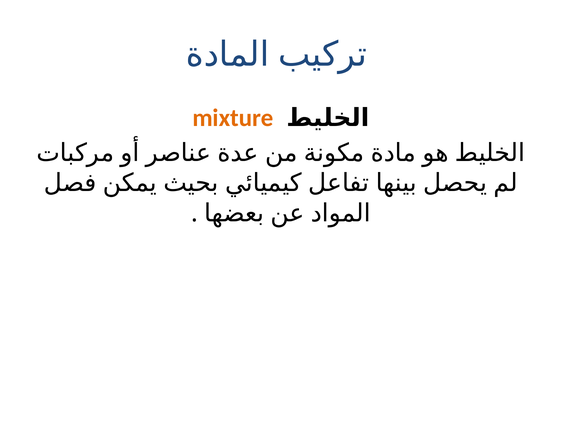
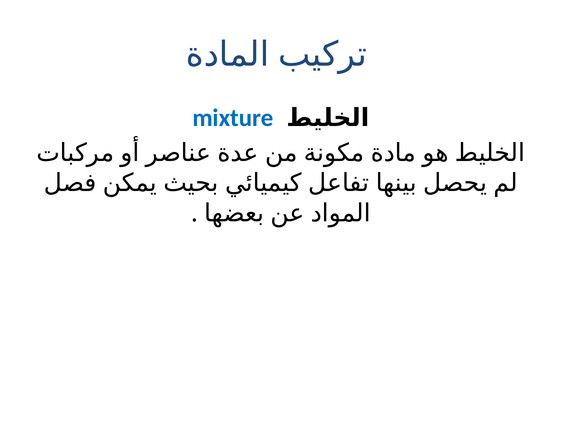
mixture colour: orange -> blue (233, 118)
